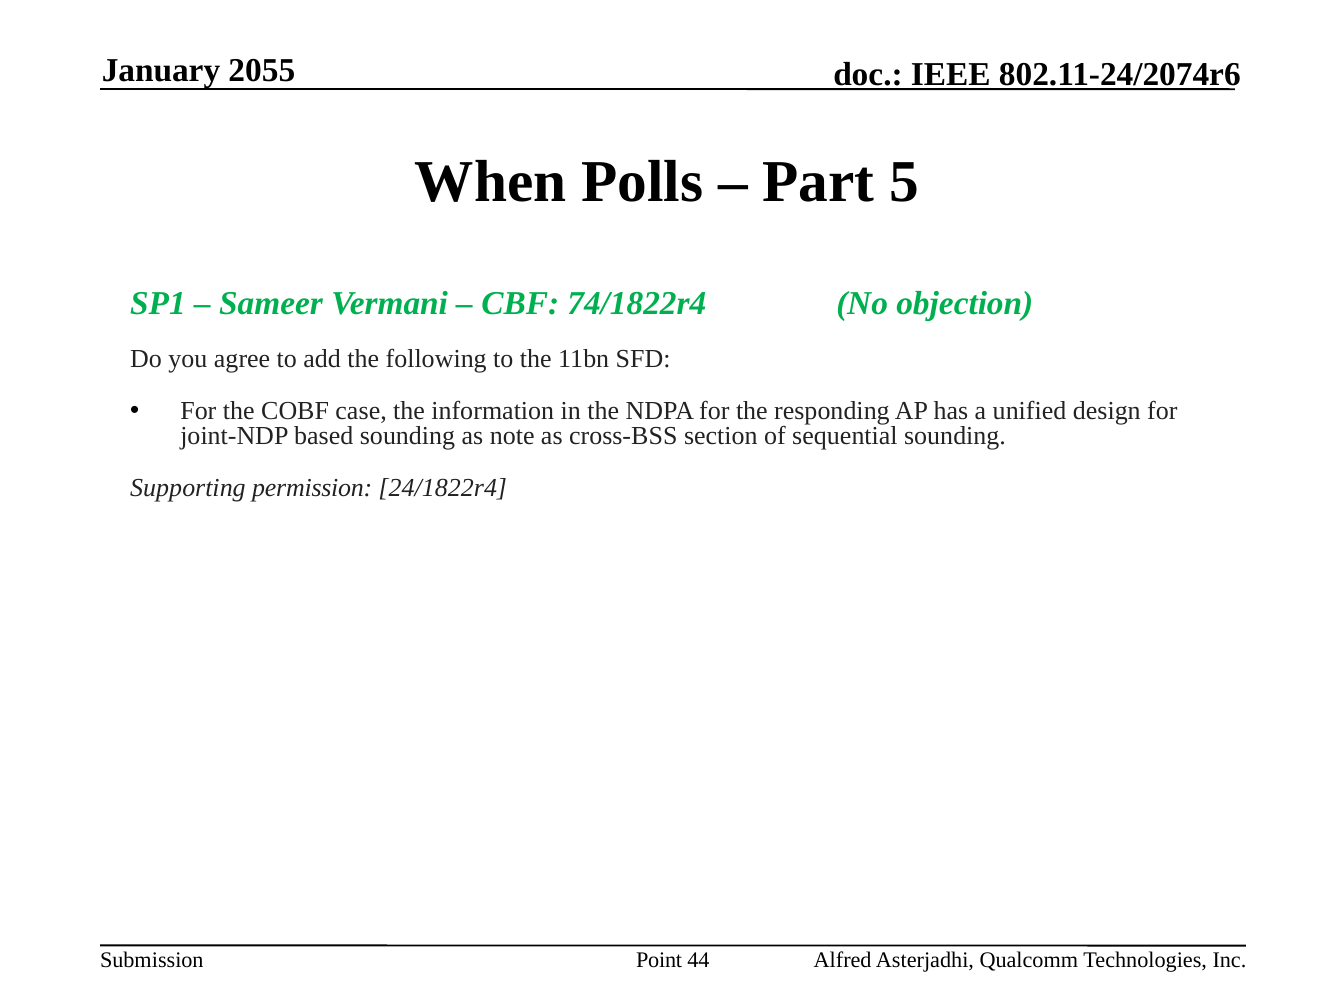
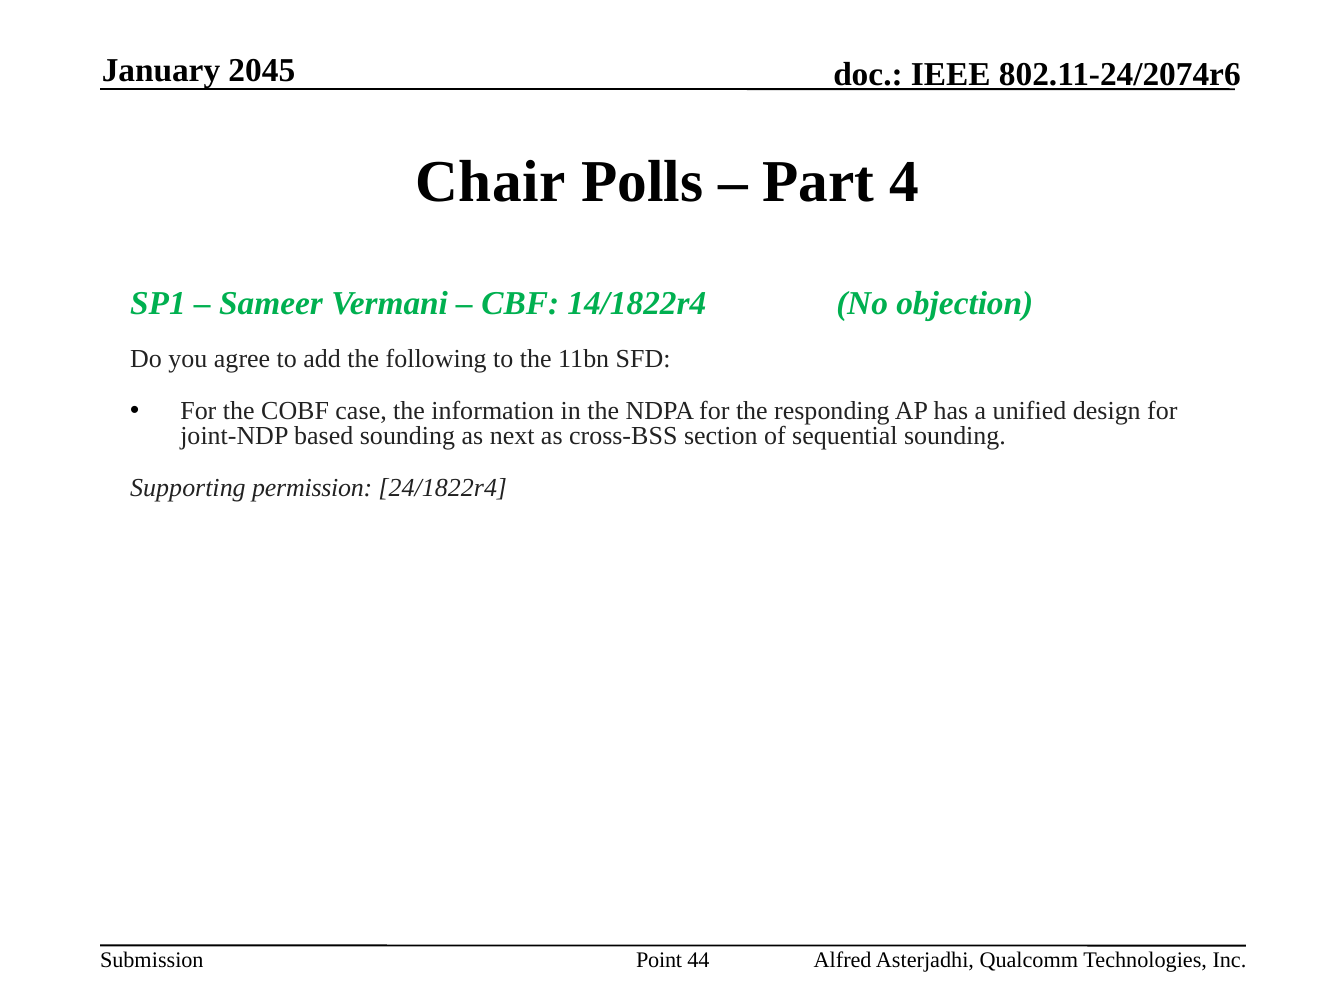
2055: 2055 -> 2045 (262, 71)
When: When -> Chair (490, 182)
5: 5 -> 4 (904, 182)
74/1822r4: 74/1822r4 -> 14/1822r4 (637, 304)
note: note -> next (512, 437)
